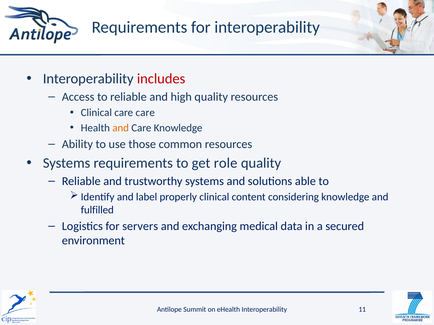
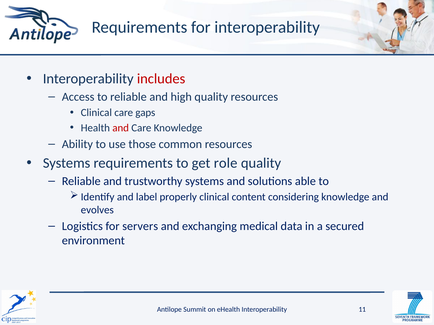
care care: care -> gaps (145, 113)
and colour: orange -> red (121, 128)
fulfilled: fulfilled -> evolves (97, 210)
